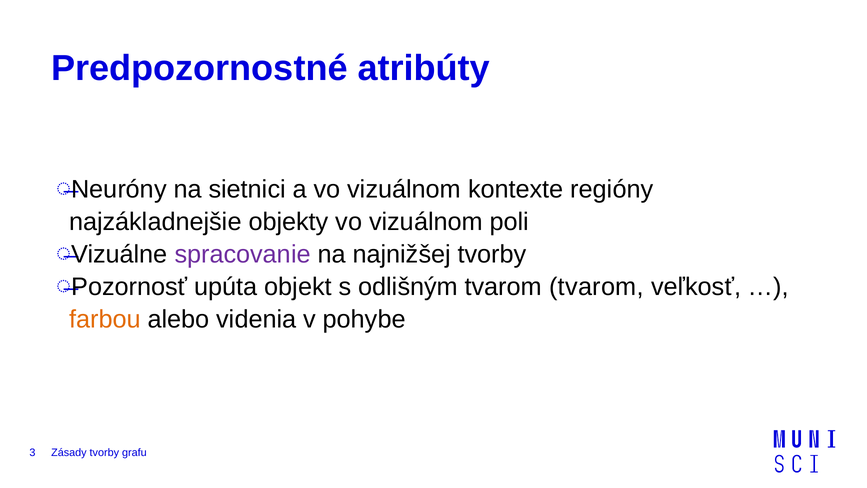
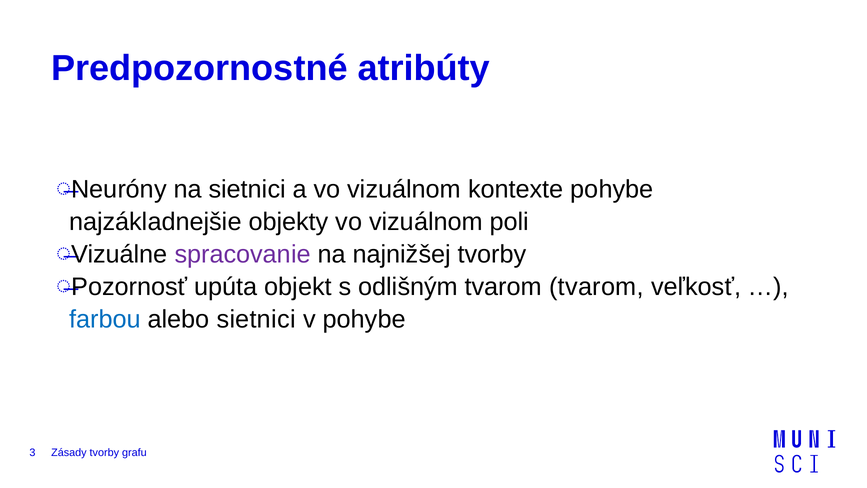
kontexte regióny: regióny -> pohybe (612, 189)
farbou colour: orange -> blue (105, 319)
alebo videnia: videnia -> sietnici (256, 319)
